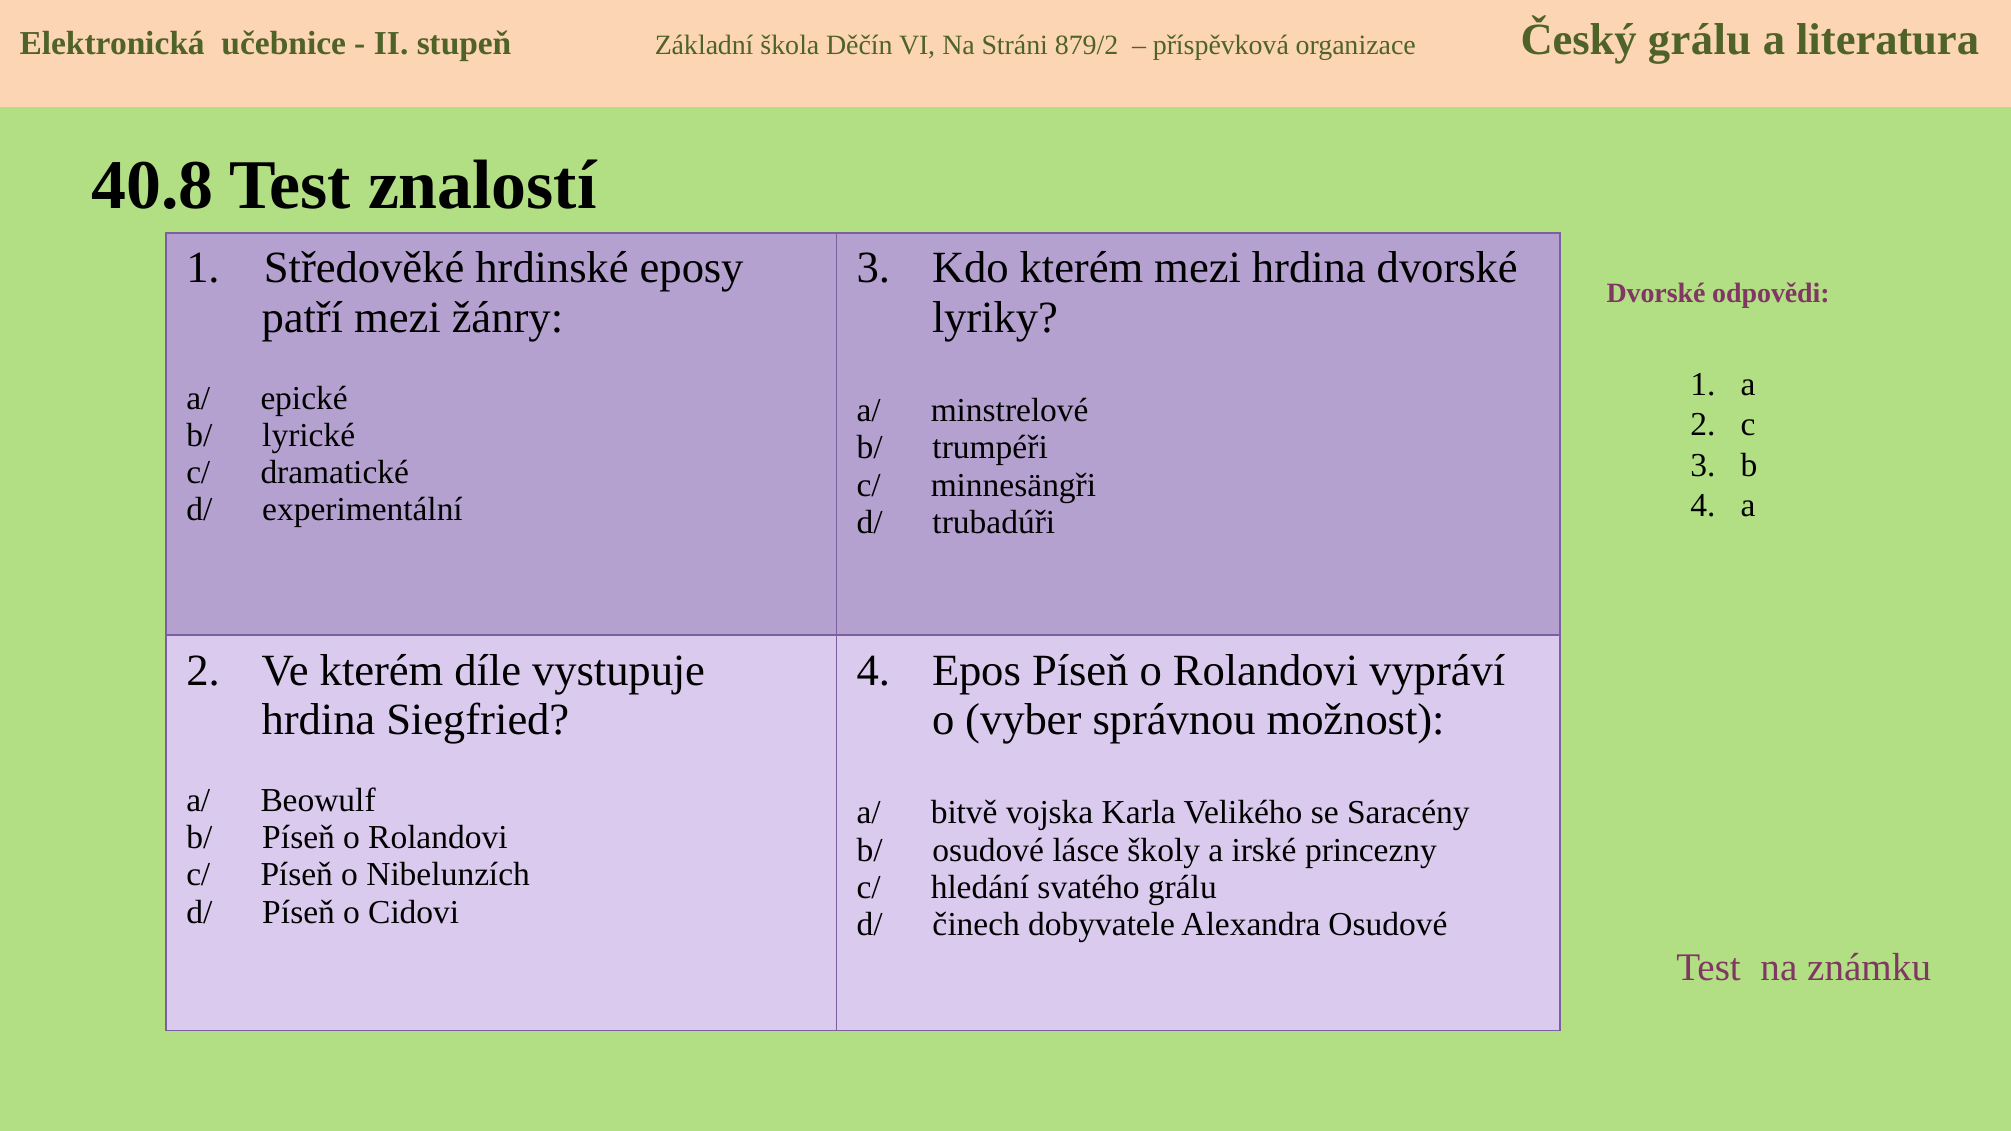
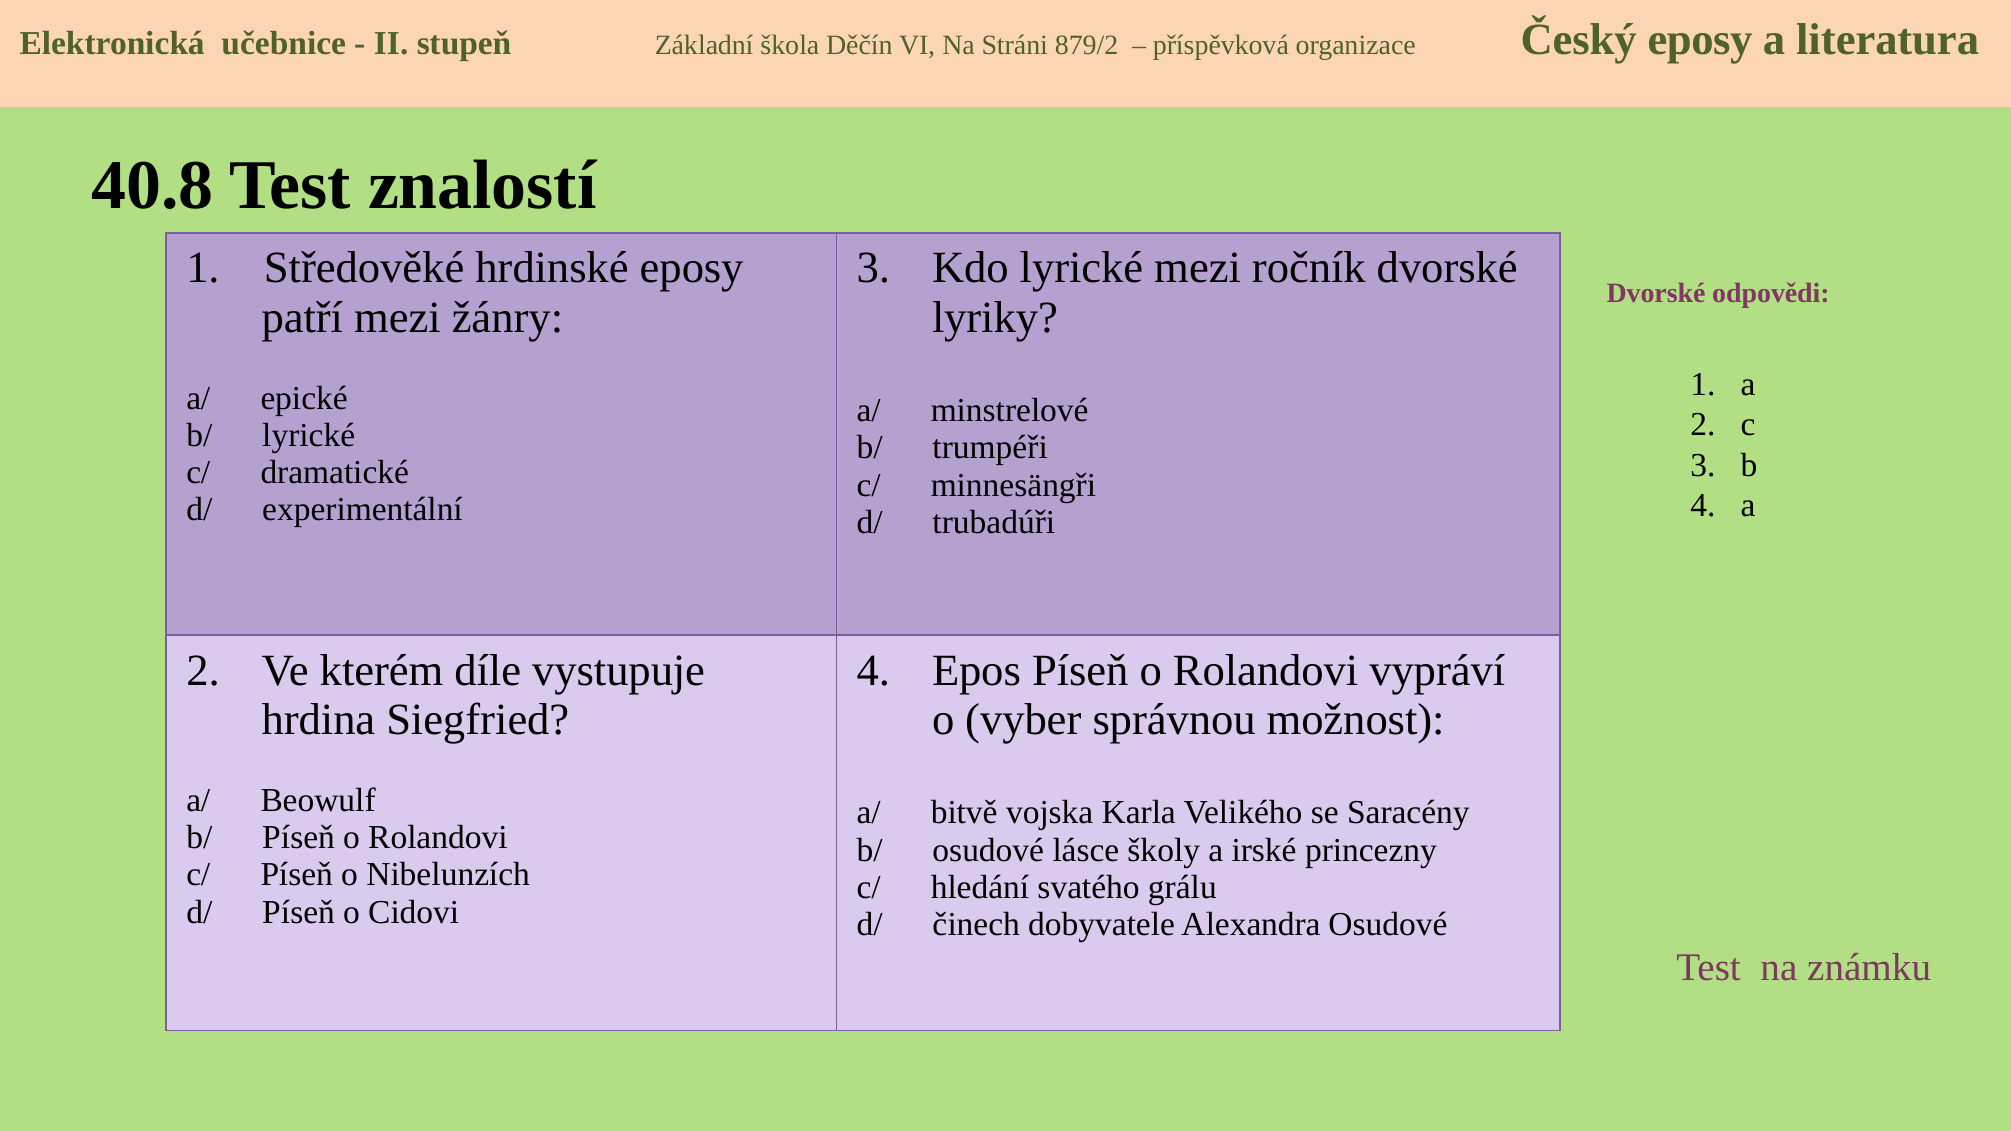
Český grálu: grálu -> eposy (1700, 40)
Kdo kterém: kterém -> lyrické (1081, 268)
mezi hrdina: hrdina -> ročník (1309, 268)
